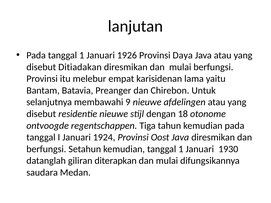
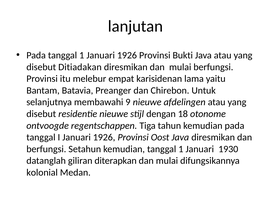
Daya: Daya -> Bukti (183, 55)
I Januari 1924: 1924 -> 1926 (104, 137)
saudara: saudara -> kolonial (42, 173)
